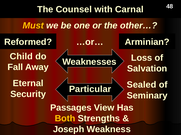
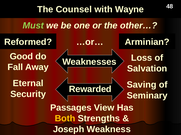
Carnal: Carnal -> Wayne (129, 9)
Must colour: yellow -> light green (33, 26)
Child: Child -> Good (21, 57)
Sealed: Sealed -> Saving (142, 85)
Particular: Particular -> Rewarded (90, 90)
